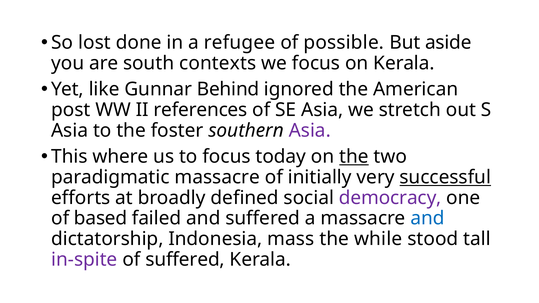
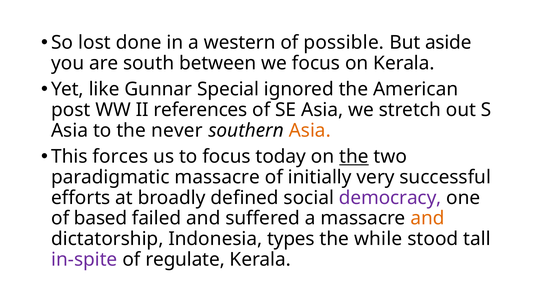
refugee: refugee -> western (240, 43)
contexts: contexts -> between (218, 63)
Behind: Behind -> Special (228, 89)
foster: foster -> never (177, 131)
Asia colour: purple -> orange (310, 131)
where: where -> forces (120, 157)
successful underline: present -> none (445, 177)
and colour: blue -> orange (427, 219)
mass: mass -> types (291, 239)
of suffered: suffered -> regulate (185, 260)
